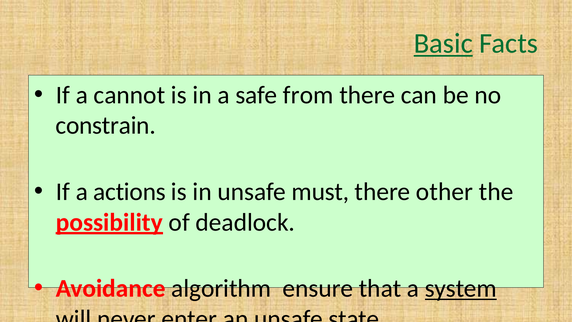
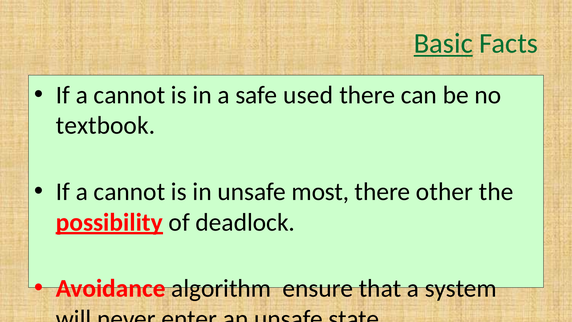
from: from -> used (308, 95)
constrain: constrain -> textbook (105, 125)
actions: actions -> cannot (129, 192)
must: must -> most (320, 192)
system underline: present -> none (461, 288)
